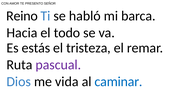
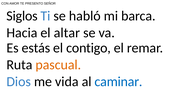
Reino: Reino -> Siglos (22, 16)
todo: todo -> altar (67, 33)
tristeza: tristeza -> contigo (89, 48)
pascual colour: purple -> orange (58, 64)
